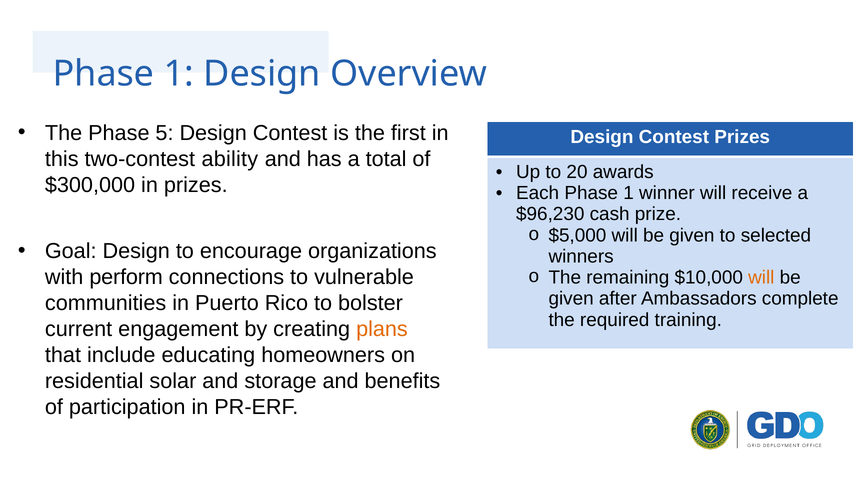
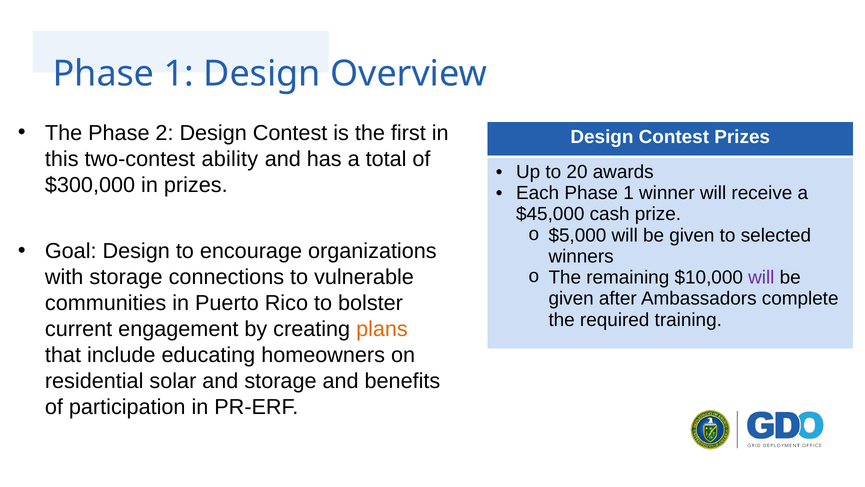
5: 5 -> 2 (164, 133)
$96,230: $96,230 -> $45,000 (550, 214)
with perform: perform -> storage (126, 277)
will colour: orange -> purple (761, 277)
